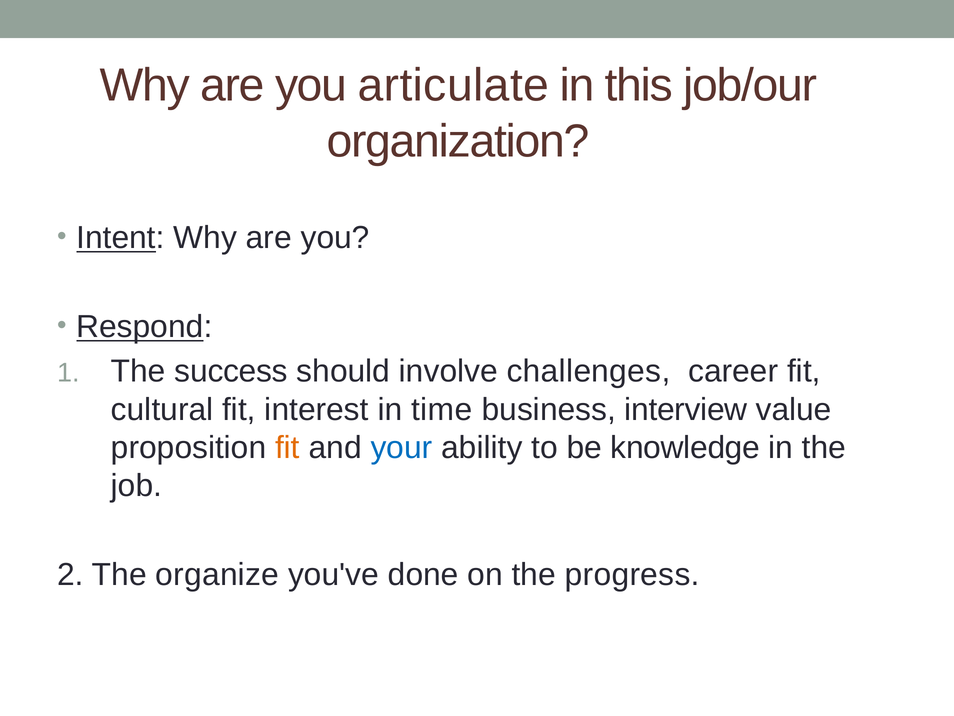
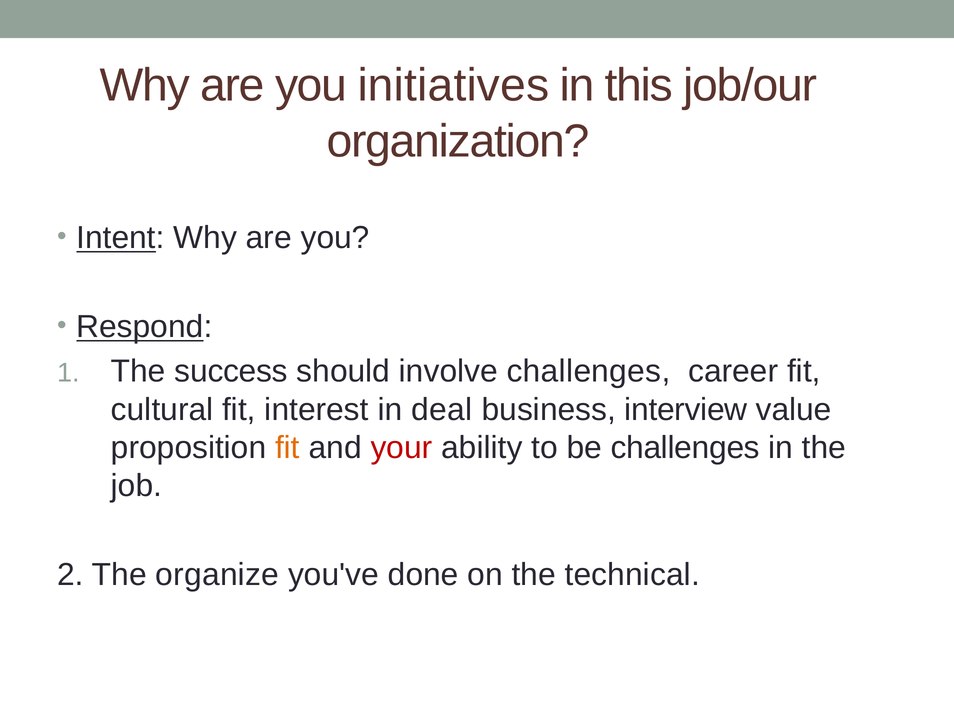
articulate: articulate -> initiatives (453, 86)
time: time -> deal (442, 409)
your colour: blue -> red (401, 447)
be knowledge: knowledge -> challenges (685, 447)
progress: progress -> technical (632, 575)
